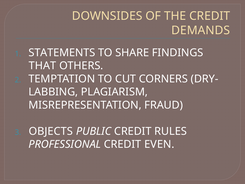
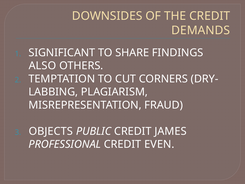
STATEMENTS: STATEMENTS -> SIGNIFICANT (62, 53)
THAT: THAT -> ALSO (42, 66)
RULES: RULES -> JAMES (171, 131)
